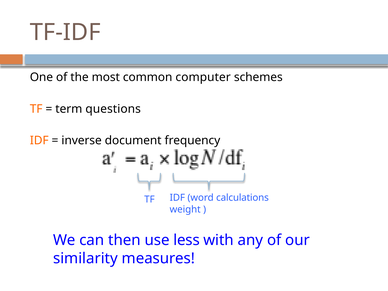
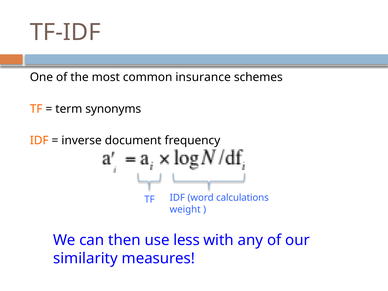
computer: computer -> insurance (203, 77)
questions: questions -> synonyms (113, 109)
